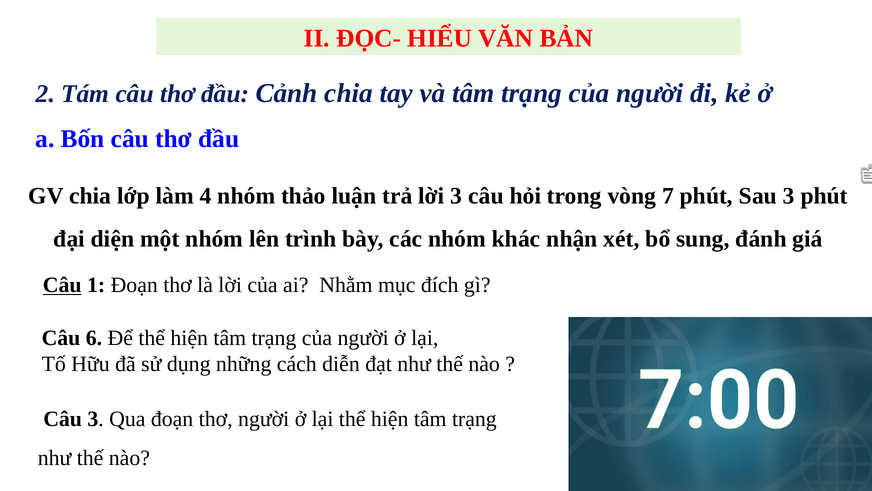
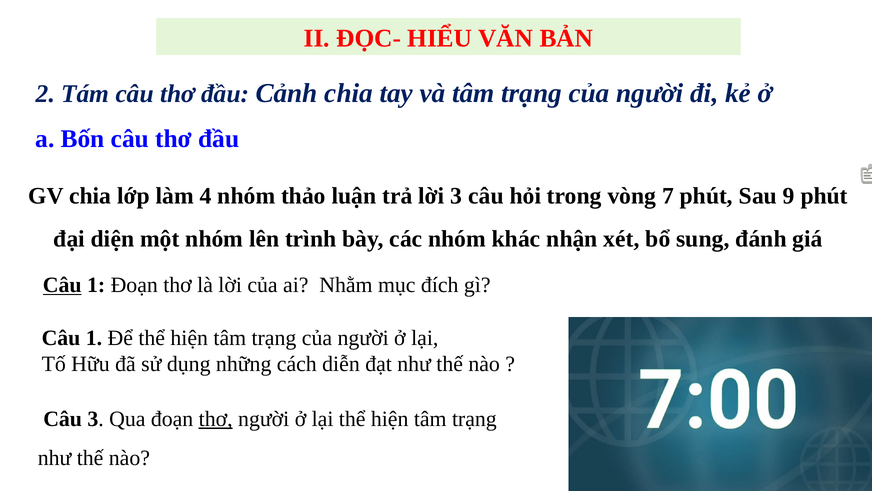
Sau 3: 3 -> 9 (789, 196)
6: 6 -> 1 (94, 338)
thơ underline: none -> present (216, 418)
